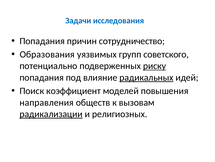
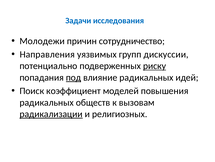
Попадания: Попадания -> Молодежи (42, 41)
Образования: Образования -> Направления (47, 54)
советского: советского -> дискуссии (166, 54)
под underline: none -> present (74, 77)
радикальных underline: present -> none (146, 77)
направления: направления -> радикальных (47, 102)
